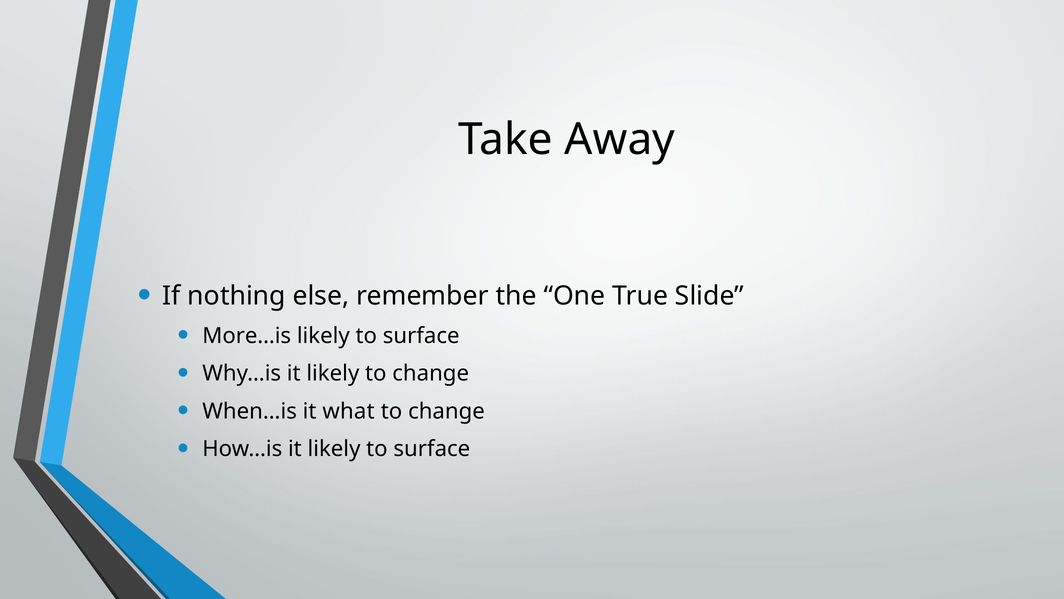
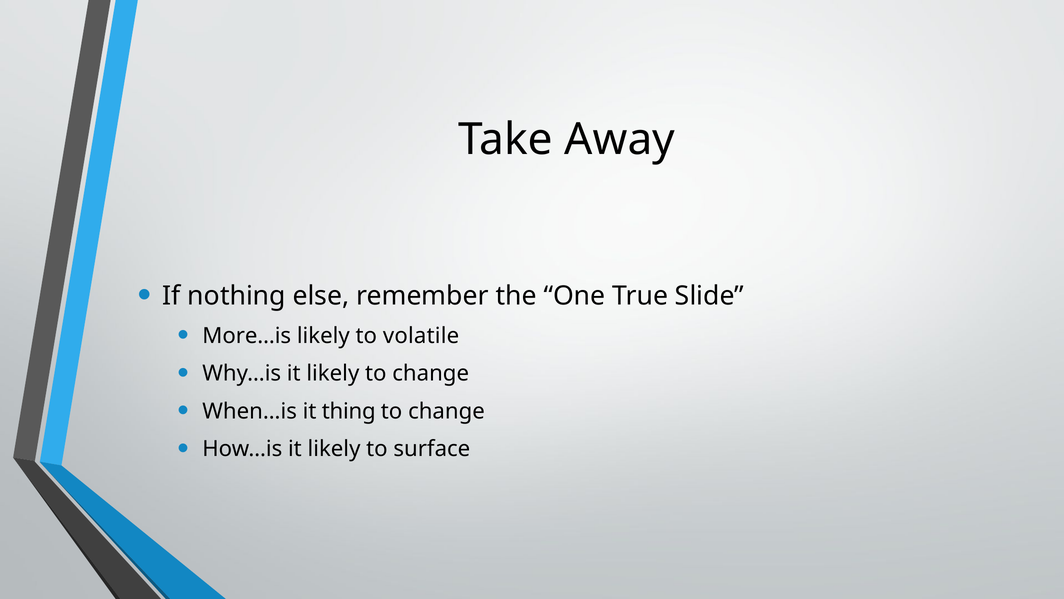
surface: surface -> volatile (421, 336)
what: what -> thing (349, 411)
